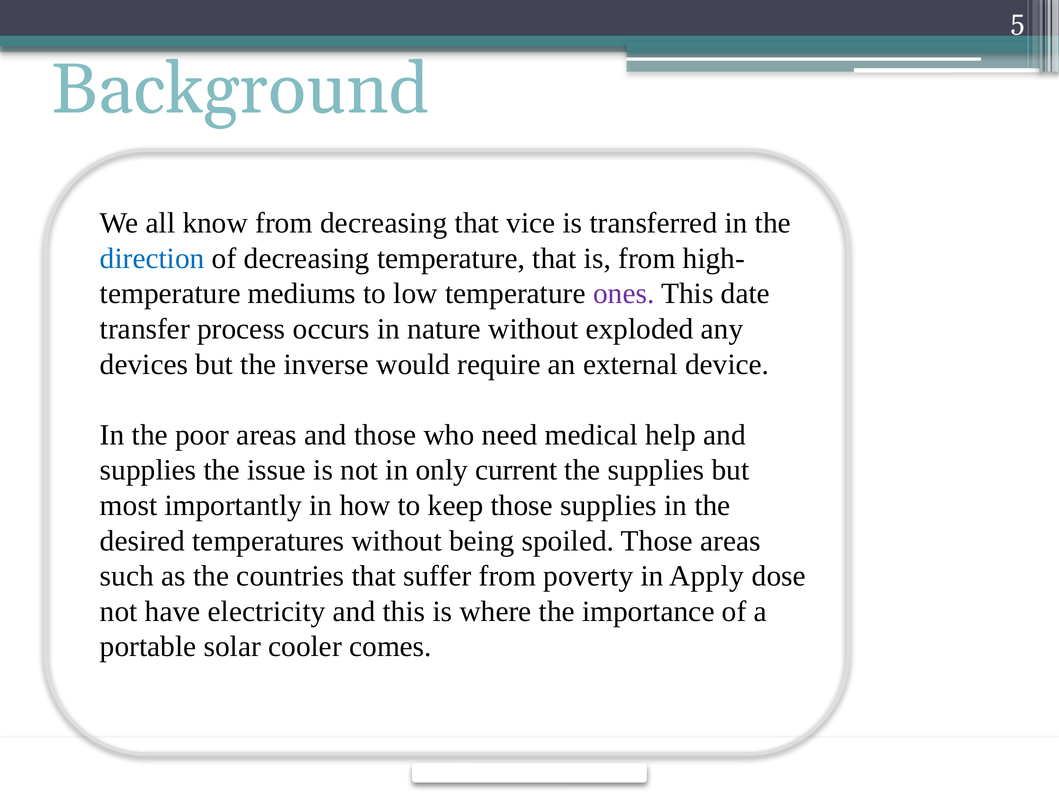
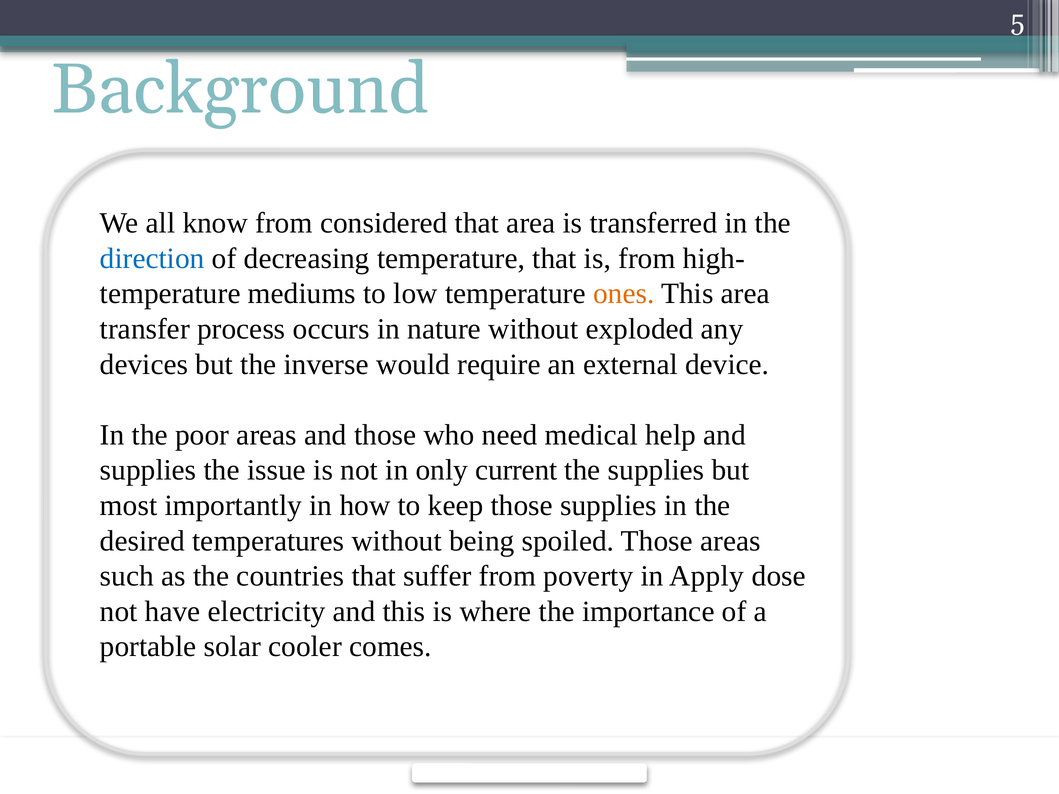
from decreasing: decreasing -> considered (384, 223)
that vice: vice -> area (531, 223)
ones colour: purple -> orange (624, 294)
This date: date -> area (745, 294)
